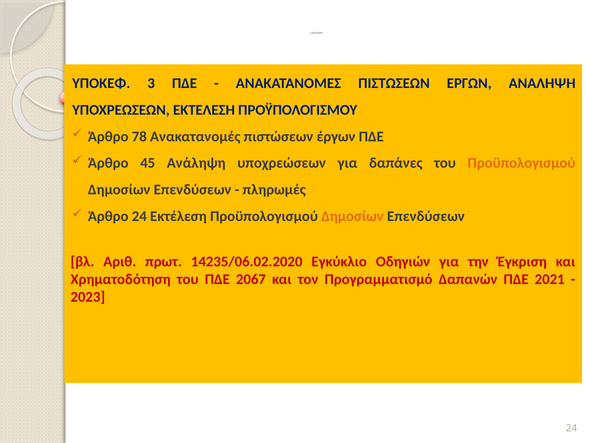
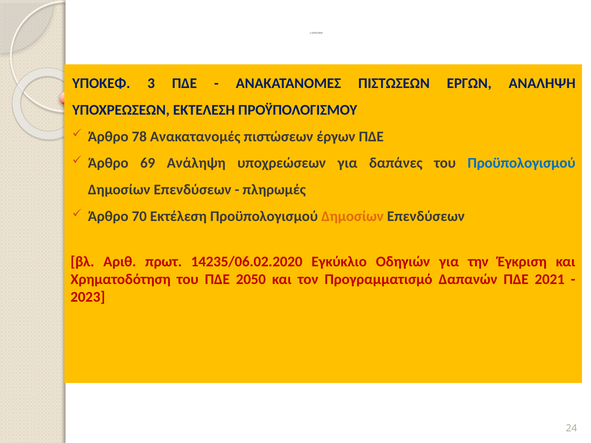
45: 45 -> 69 (148, 163)
Προϋπολογισμού colour: orange -> blue (522, 163)
Άρθρο 24: 24 -> 70 (139, 216)
2067: 2067 -> 2050 (251, 279)
